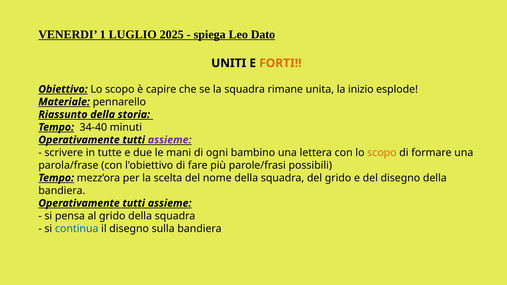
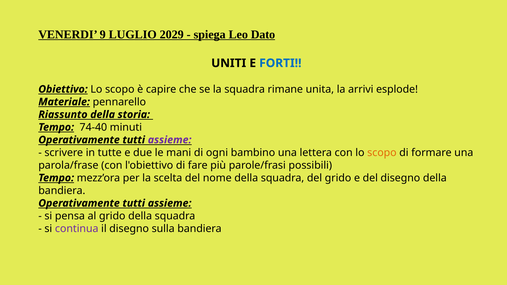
1: 1 -> 9 (103, 34)
2025: 2025 -> 2029 (172, 34)
FORTI colour: orange -> blue (280, 63)
inizio: inizio -> arrivi (361, 89)
34-40: 34-40 -> 74-40 (93, 127)
continua colour: blue -> purple (77, 229)
